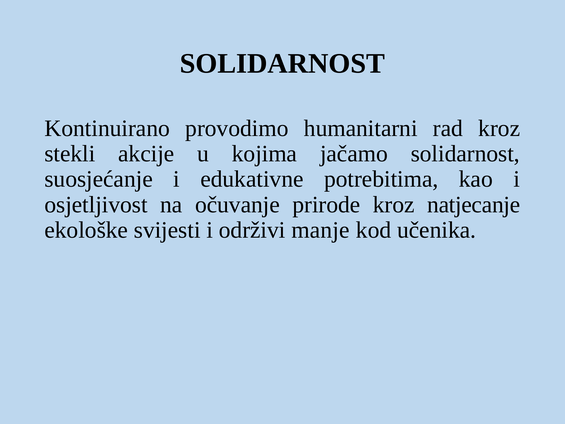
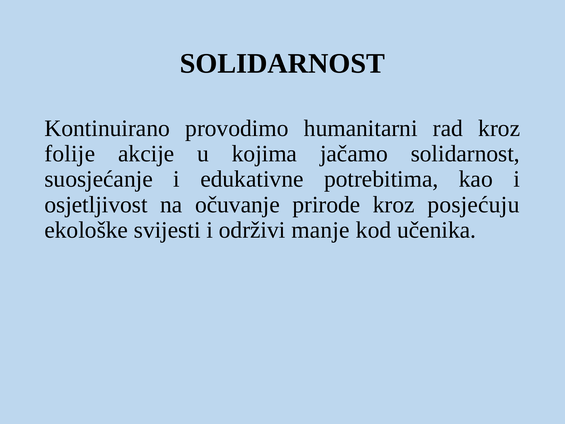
stekli: stekli -> folije (70, 154)
natjecanje: natjecanje -> posjećuju (474, 204)
